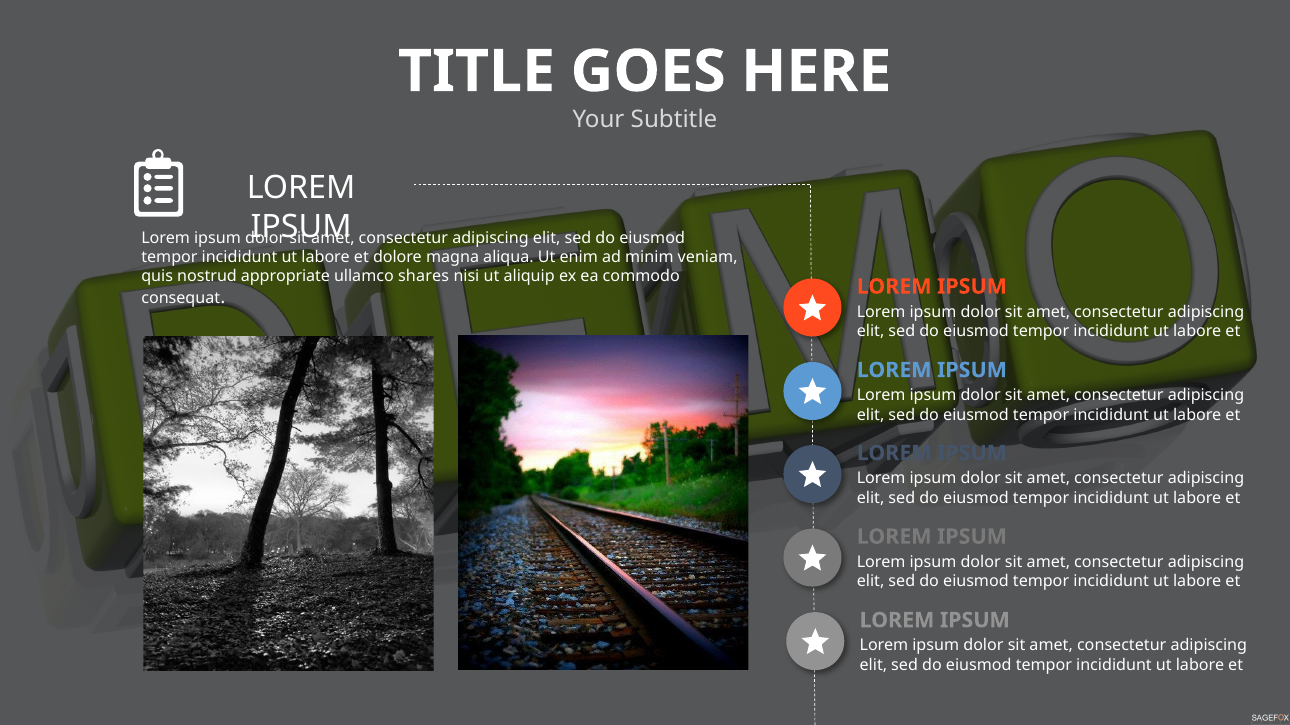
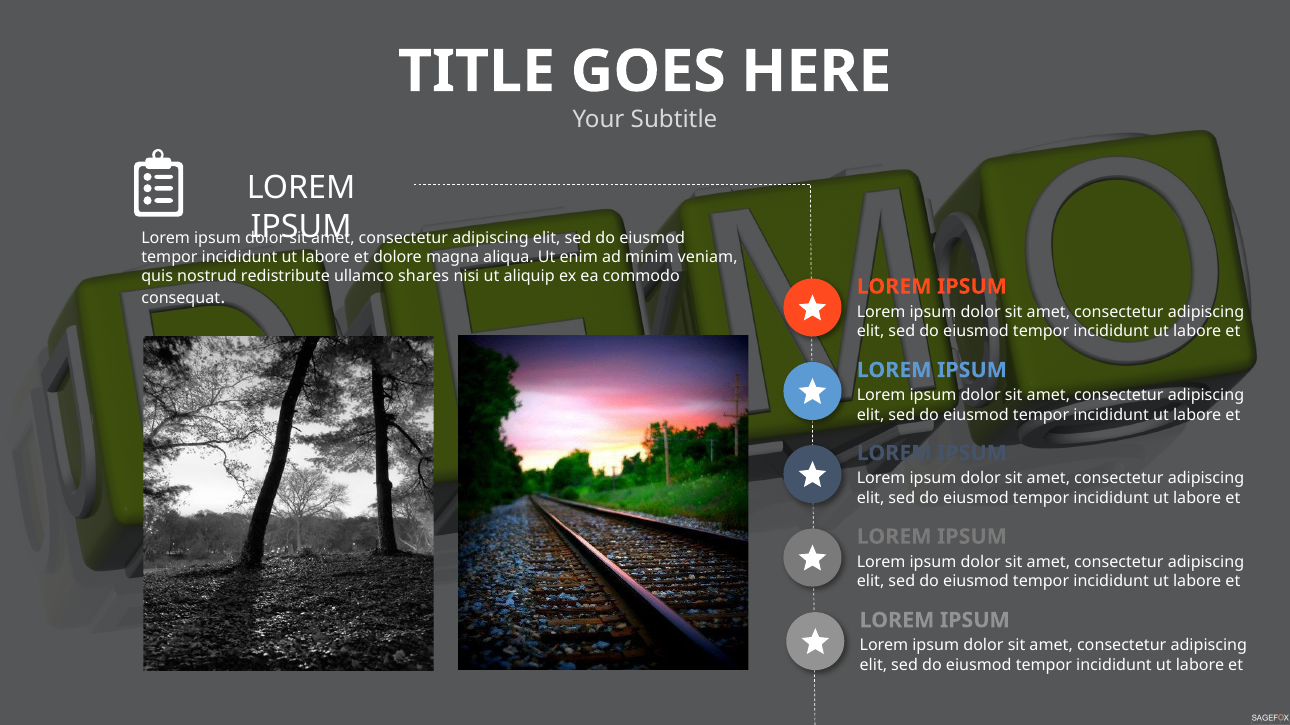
appropriate: appropriate -> redistribute (285, 277)
